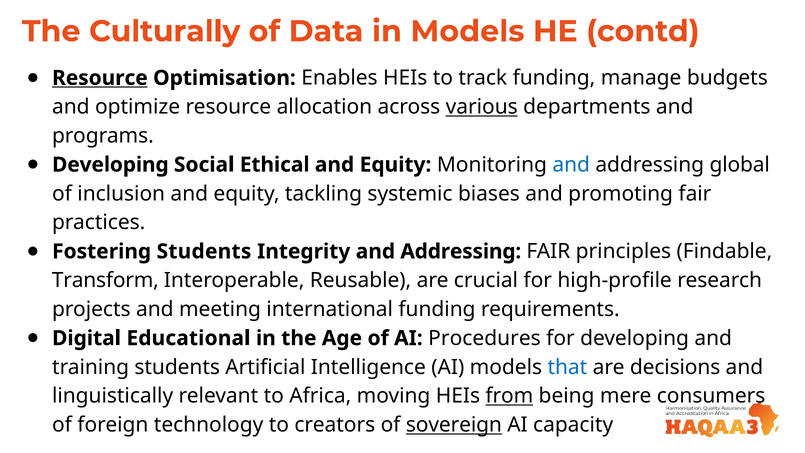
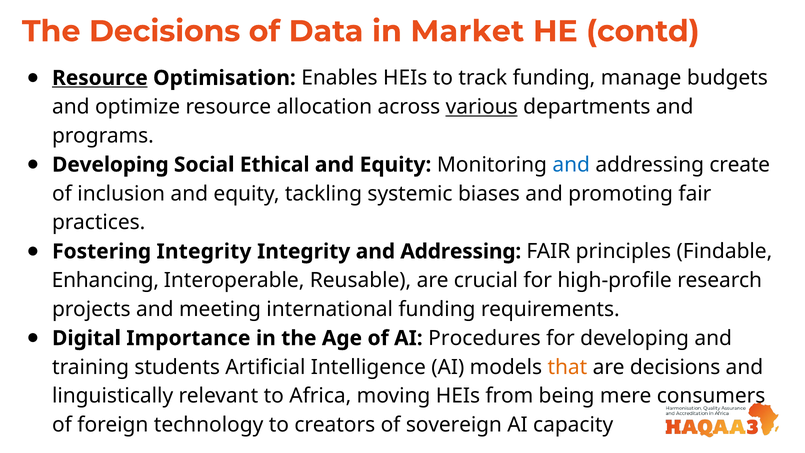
The Culturally: Culturally -> Decisions (165, 31)
in Models: Models -> Market (467, 31)
global: global -> create (740, 165)
Fostering Students: Students -> Integrity (204, 251)
Transform: Transform -> Enhancing (105, 280)
Educational: Educational -> Importance (188, 338)
that colour: blue -> orange (567, 367)
from underline: present -> none (509, 396)
sovereign underline: present -> none (454, 425)
